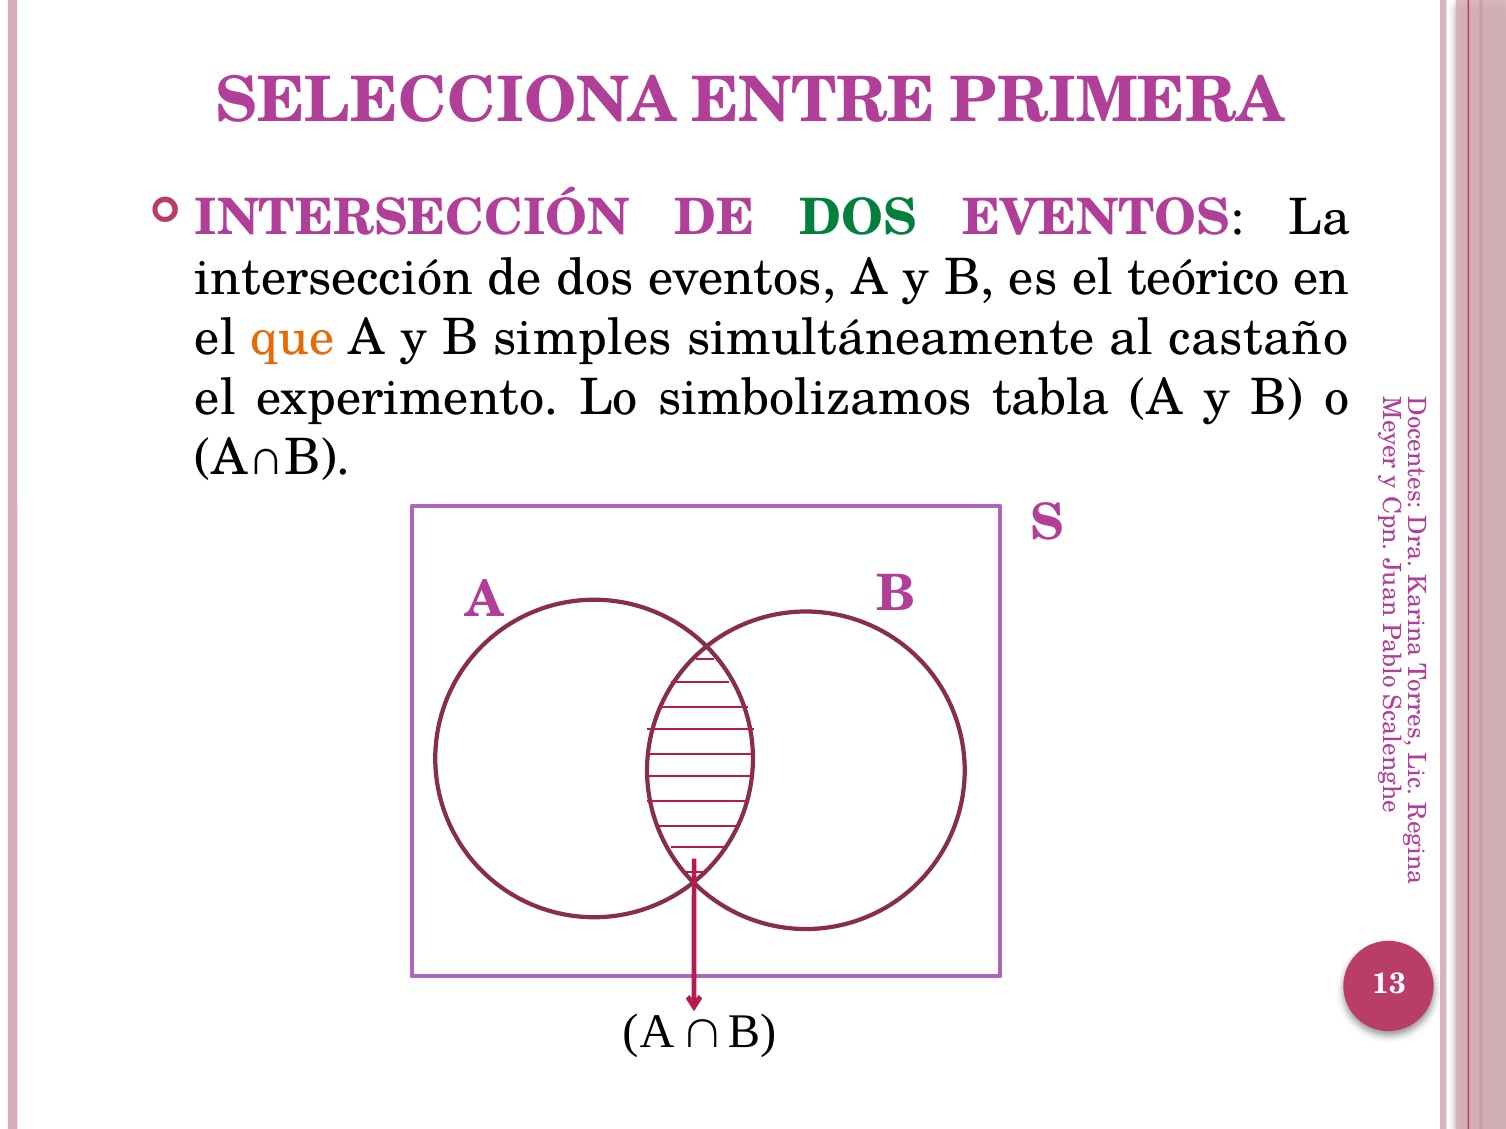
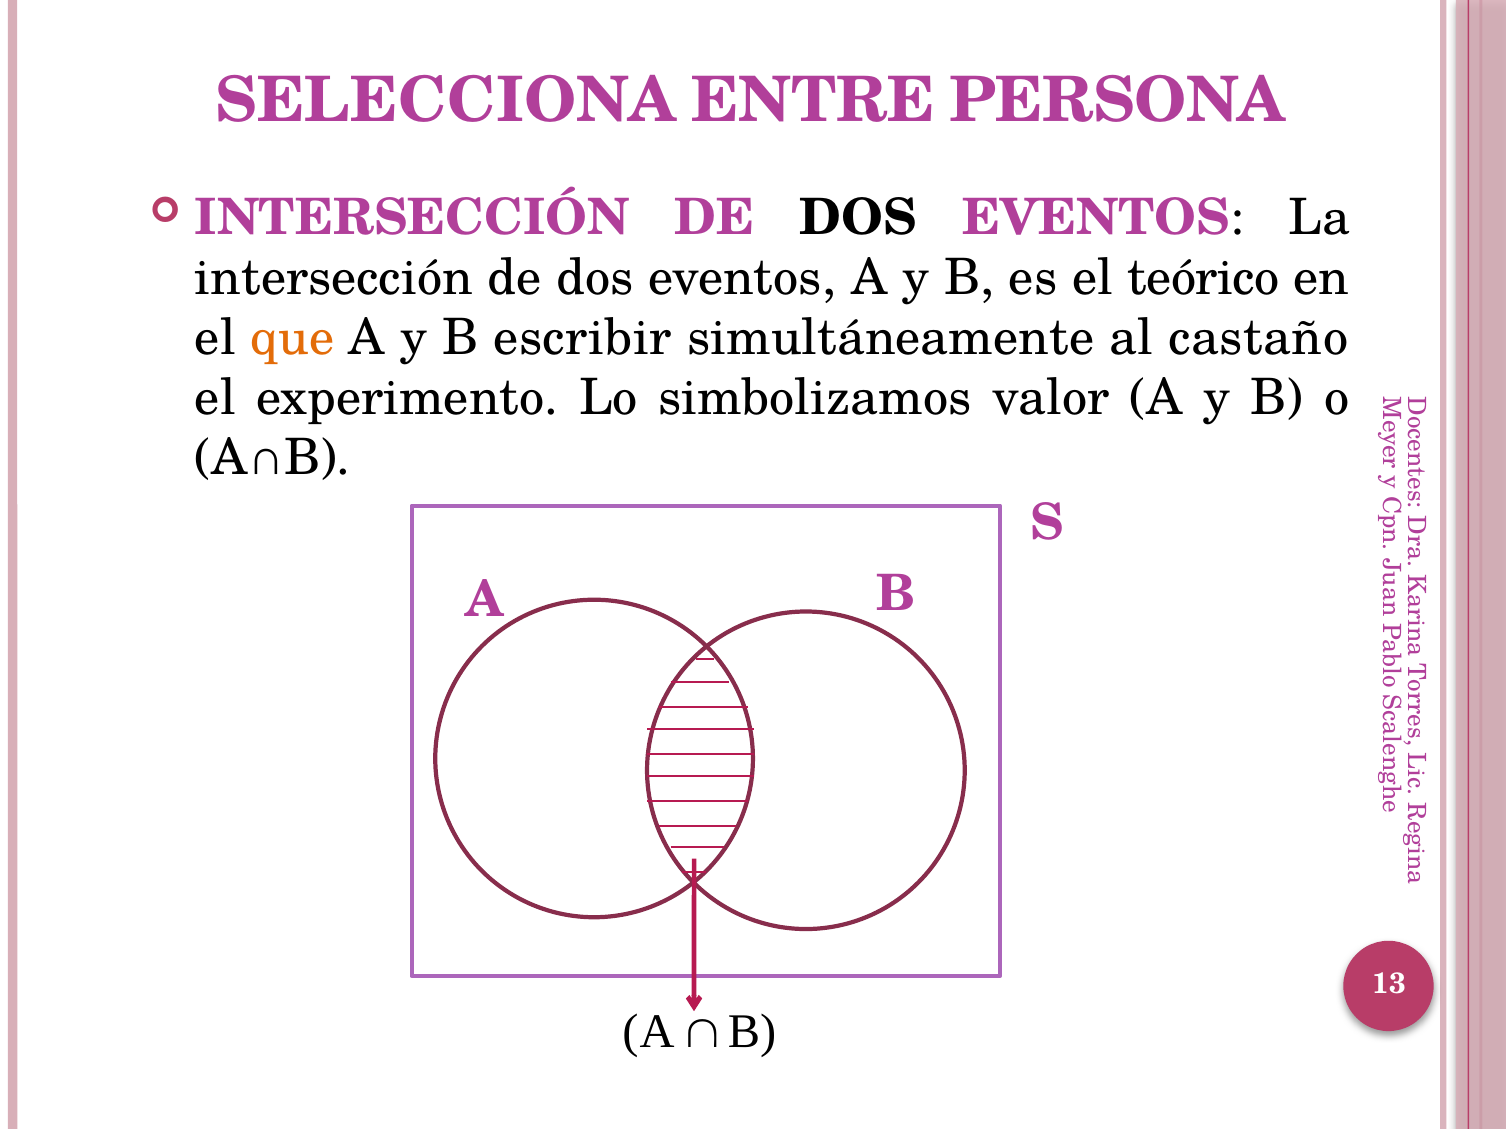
PRIMERA: PRIMERA -> PERSONA (1117, 100)
DOS colour: green -> black (858, 218)
simples: simples -> escribir (583, 338)
tabla: tabla -> valor (1051, 398)
